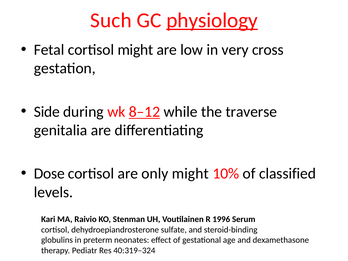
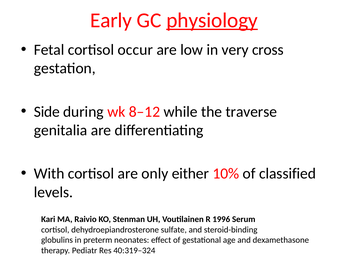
Such: Such -> Early (111, 20)
cortisol might: might -> occur (135, 50)
8–12 underline: present -> none (144, 112)
Dose: Dose -> With (49, 174)
only might: might -> either (190, 174)
